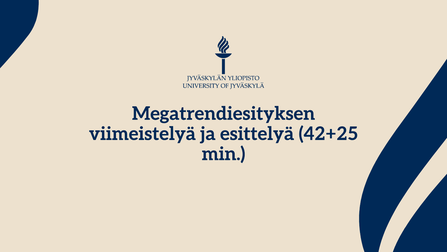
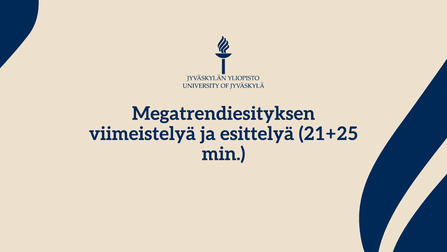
42+25: 42+25 -> 21+25 (328, 134)
